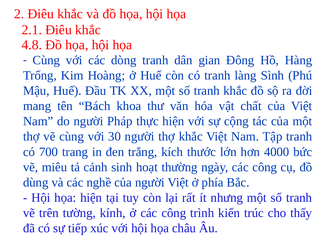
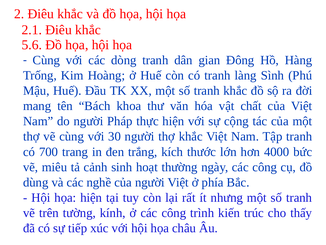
4.8: 4.8 -> 5.6 (32, 45)
